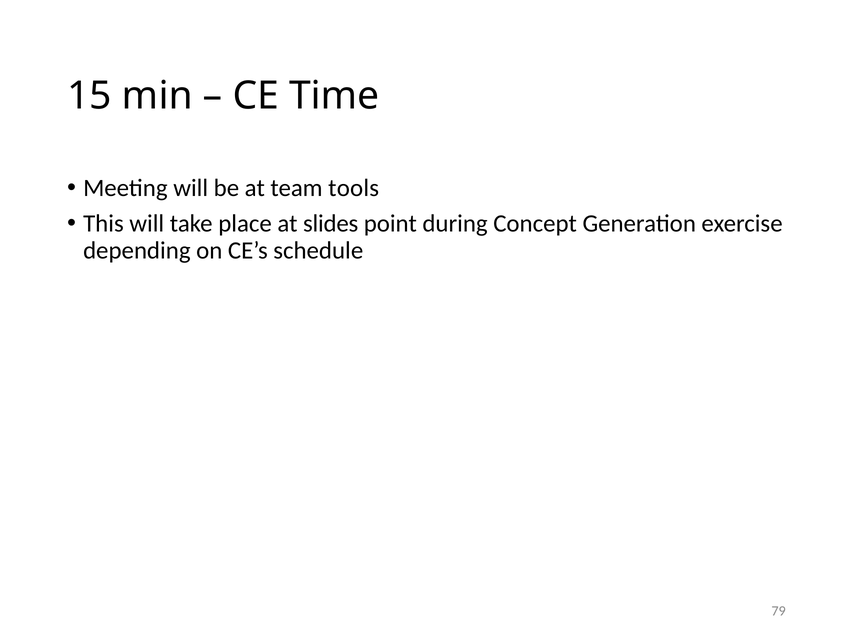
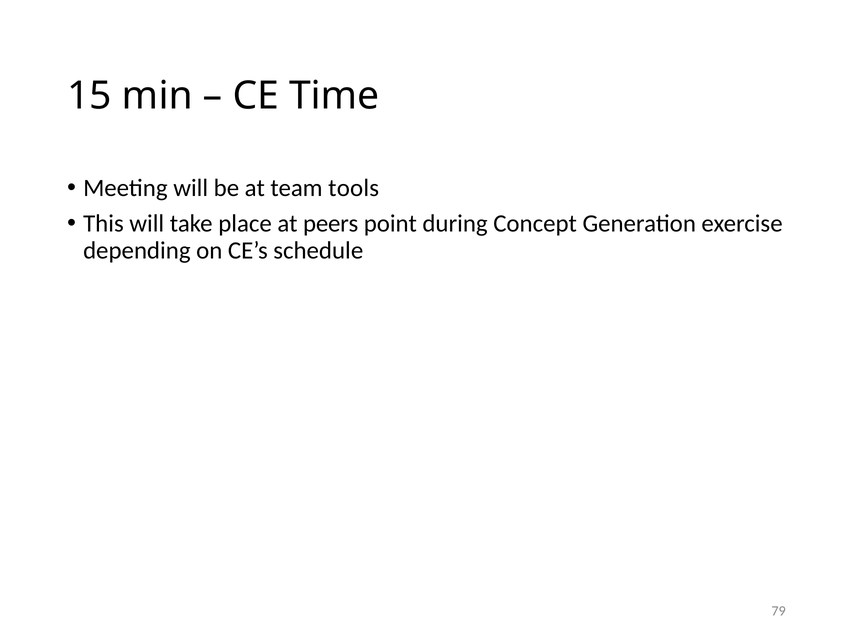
slides: slides -> peers (331, 224)
